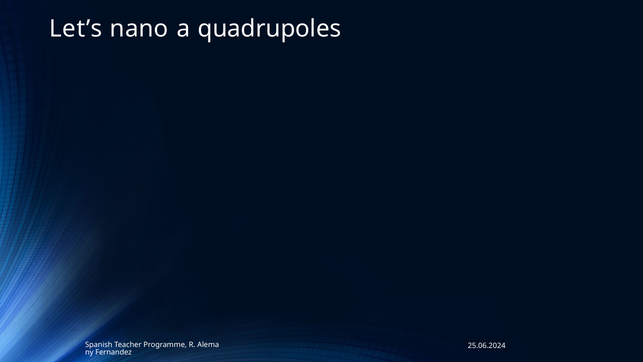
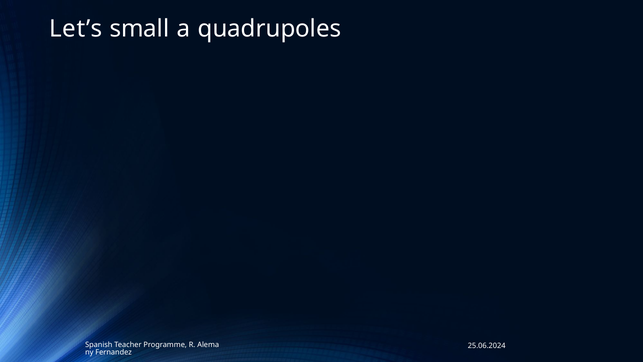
nano: nano -> small (139, 29)
